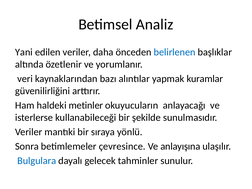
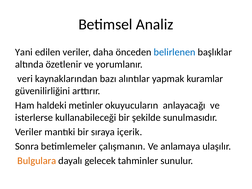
yönlü: yönlü -> içerik (130, 132)
çevresince: çevresince -> çalışmanın (122, 146)
anlayışına: anlayışına -> anlamaya (180, 146)
Bulgulara colour: blue -> orange (37, 161)
